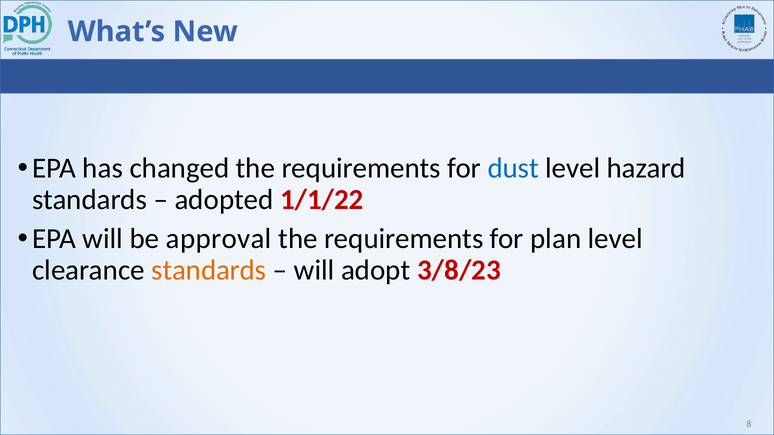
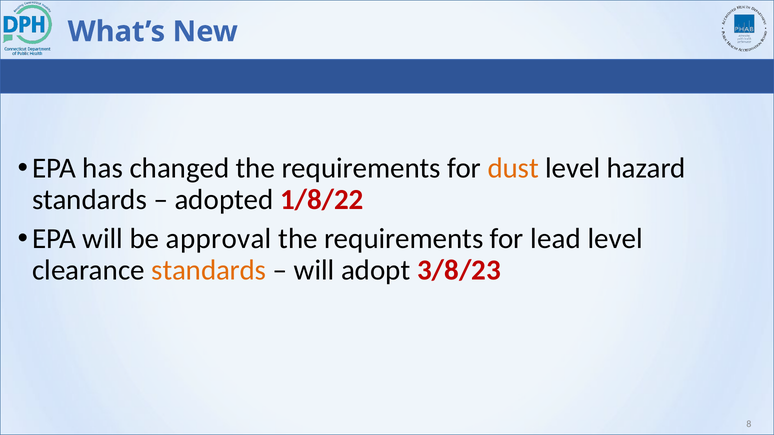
dust colour: blue -> orange (513, 168)
1/1/22: 1/1/22 -> 1/8/22 (322, 200)
plan: plan -> lead (556, 239)
